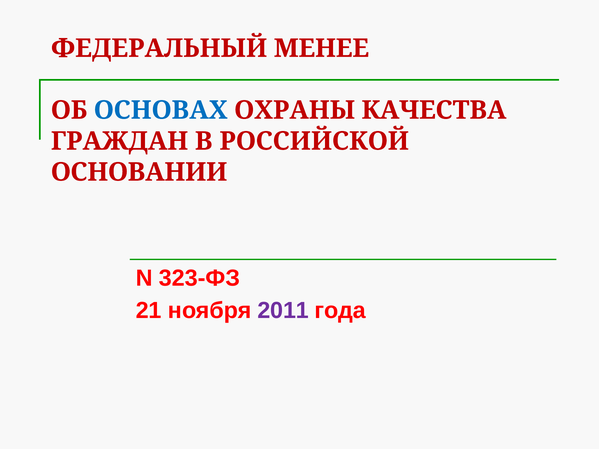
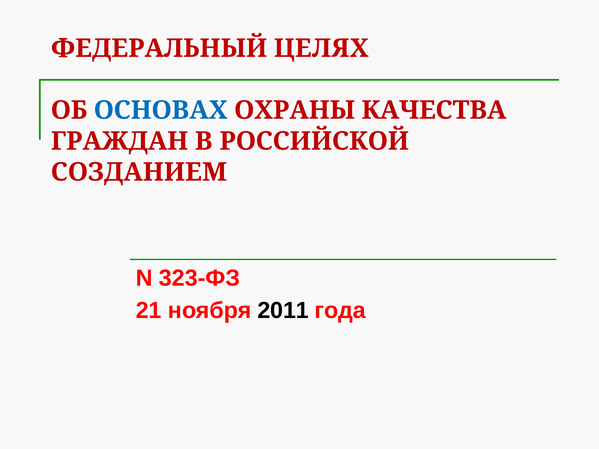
МЕНЕЕ: МЕНЕЕ -> ЦЕЛЯХ (321, 48)
ОСНОВАНИИ: ОСНОВАНИИ -> СОЗДАНИЕМ (139, 172)
2011 colour: purple -> black (283, 311)
